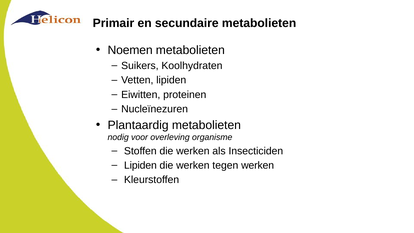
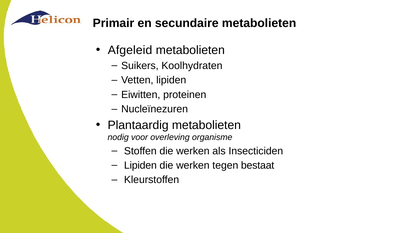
Noemen: Noemen -> Afgeleid (130, 50)
tegen werken: werken -> bestaat (258, 165)
